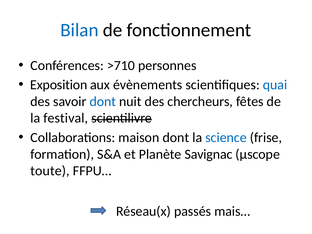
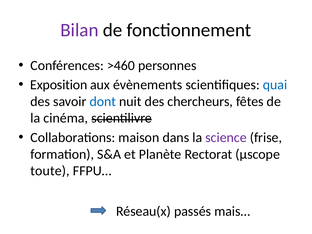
Bilan colour: blue -> purple (79, 30)
>710: >710 -> >460 (121, 65)
festival: festival -> cinéma (66, 118)
maison dont: dont -> dans (176, 138)
science colour: blue -> purple (226, 138)
Savignac: Savignac -> Rectorat (208, 154)
